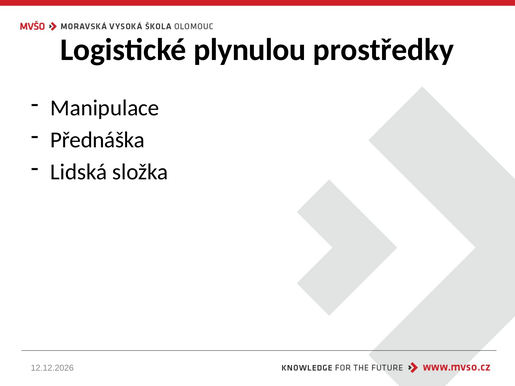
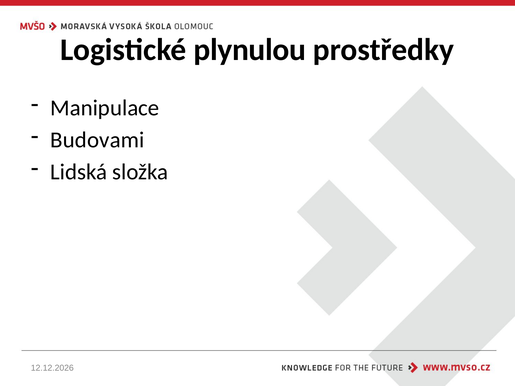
Přednáška: Přednáška -> Budovami (97, 140)
